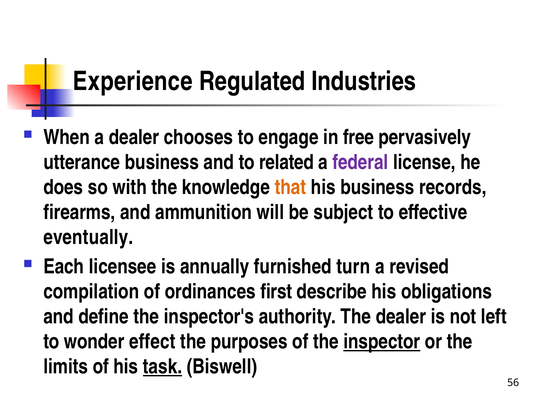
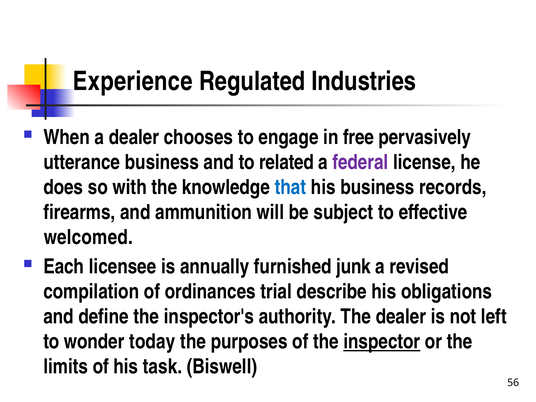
that colour: orange -> blue (291, 187)
eventually: eventually -> welcomed (88, 237)
turn: turn -> junk (354, 267)
first: first -> trial (276, 292)
effect: effect -> today (152, 342)
task underline: present -> none (162, 367)
